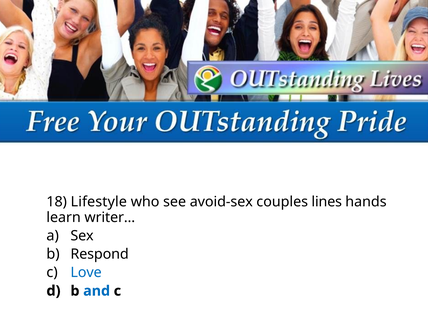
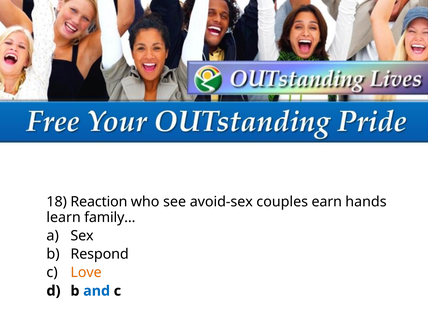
Lifestyle: Lifestyle -> Reaction (99, 202)
lines: lines -> earn (327, 202)
writer…: writer… -> family… (110, 217)
Love colour: blue -> orange (86, 273)
